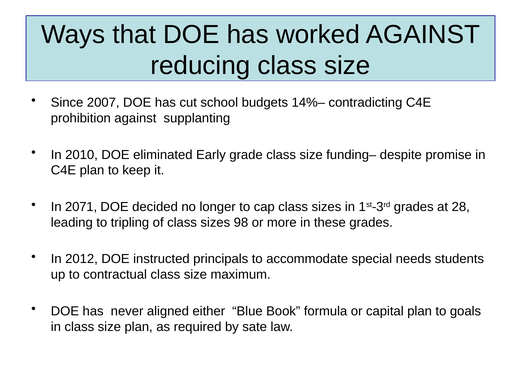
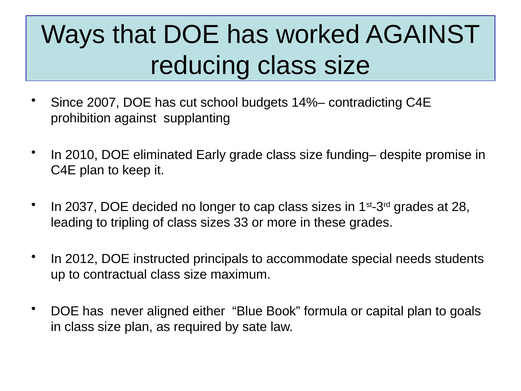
2071: 2071 -> 2037 (81, 207)
98: 98 -> 33 (241, 222)
